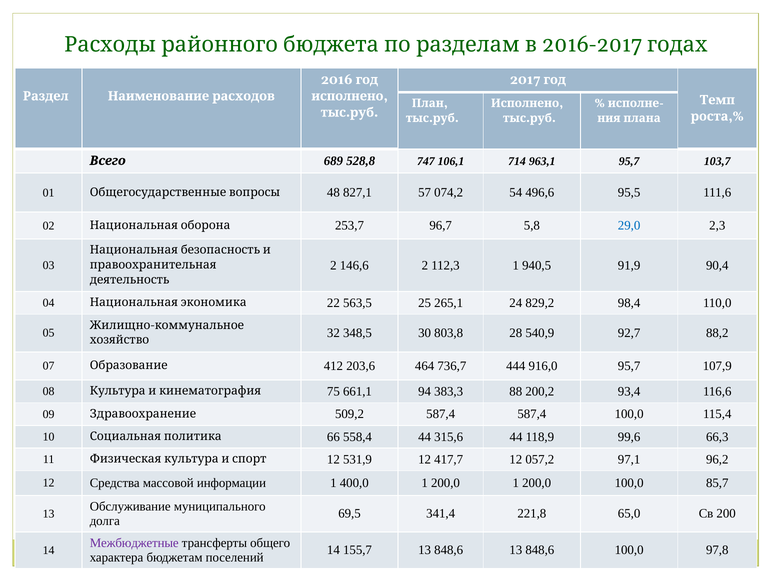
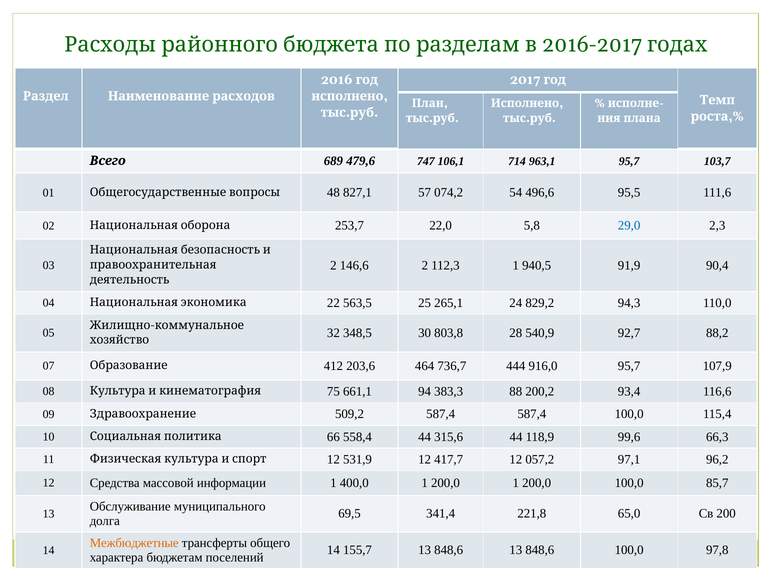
528,8: 528,8 -> 479,6 (361, 161)
96,7: 96,7 -> 22,0 (441, 226)
98,4: 98,4 -> 94,3 (629, 303)
Межбюджетные colour: purple -> orange (134, 543)
